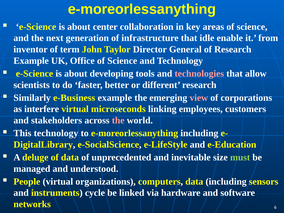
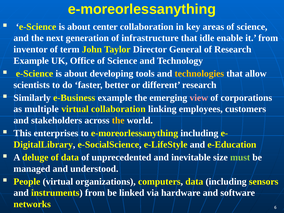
technologies colour: pink -> yellow (199, 74)
interfere: interfere -> multiple (42, 109)
virtual microseconds: microseconds -> collaboration (118, 109)
the colour: pink -> yellow (118, 120)
This technology: technology -> enterprises (56, 133)
instruments cycle: cycle -> from (95, 193)
